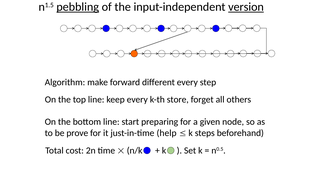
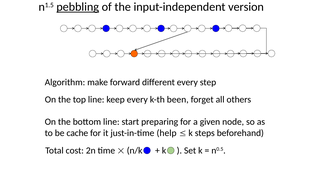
version underline: present -> none (246, 7)
store: store -> been (178, 100)
prove: prove -> cache (77, 133)
